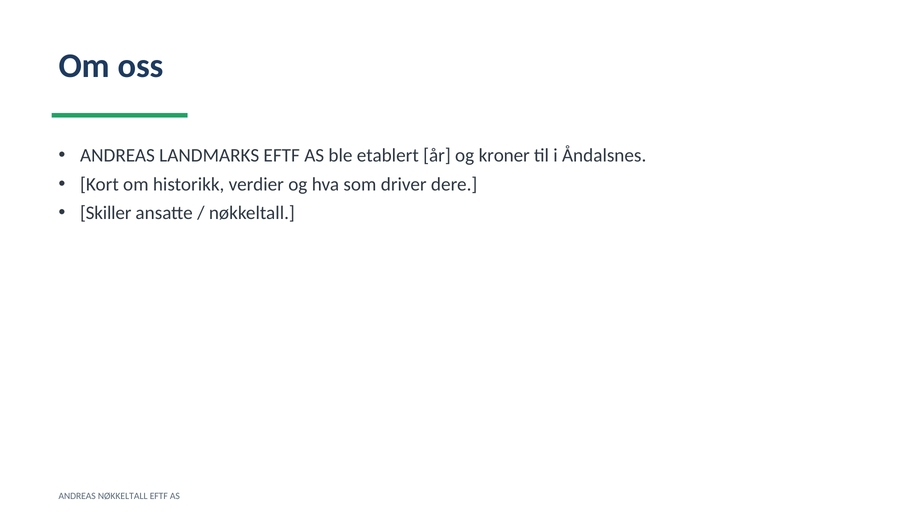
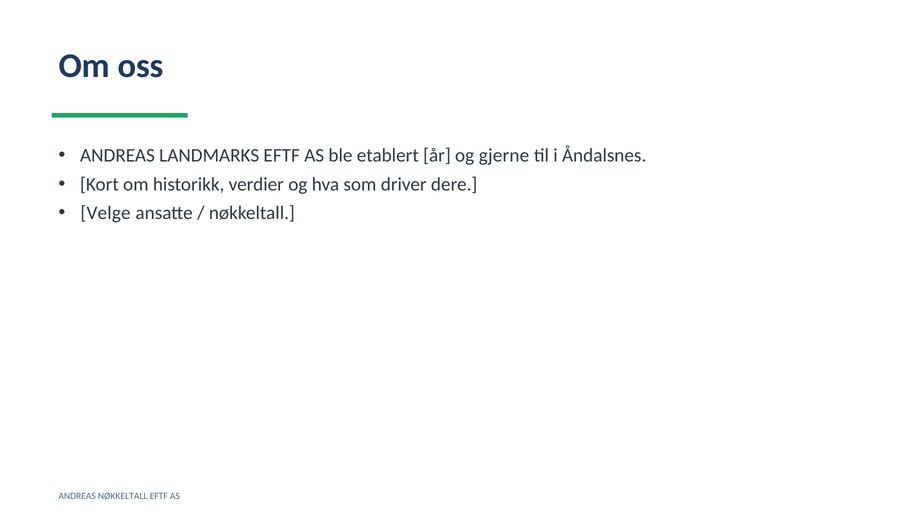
kroner: kroner -> gjerne (504, 156)
Skiller: Skiller -> Velge (106, 213)
